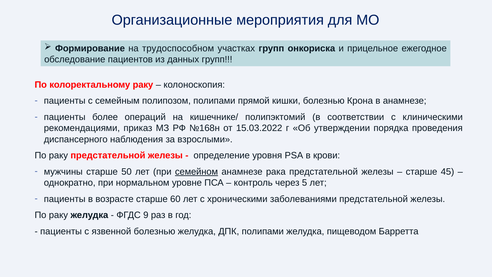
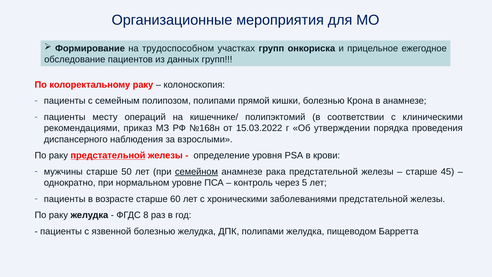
более: более -> месту (105, 117)
предстательной underline: none -> present (108, 155)
9: 9 -> 8 (146, 215)
